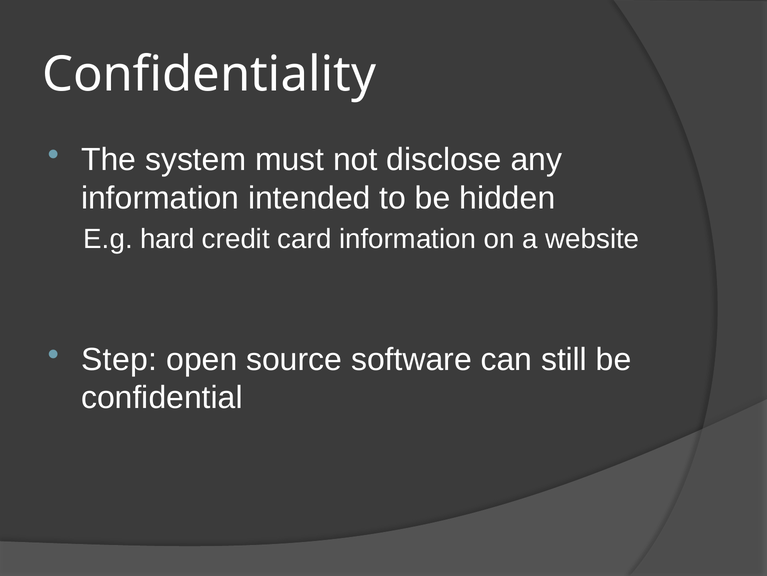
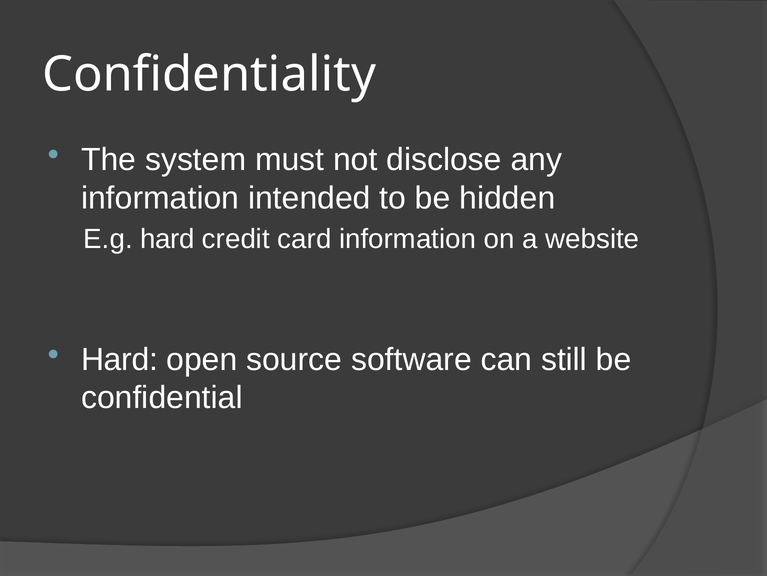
Step: Step -> Hard (119, 359)
